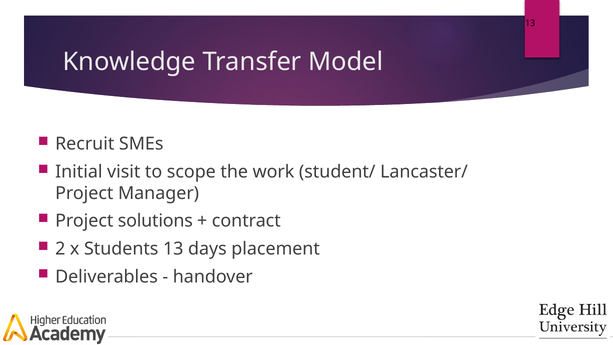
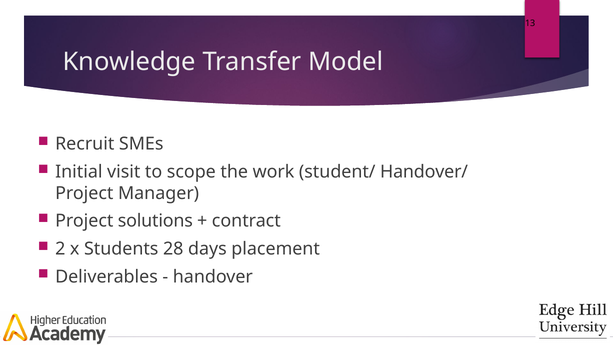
Lancaster/: Lancaster/ -> Handover/ (424, 172)
Students 13: 13 -> 28 (173, 249)
